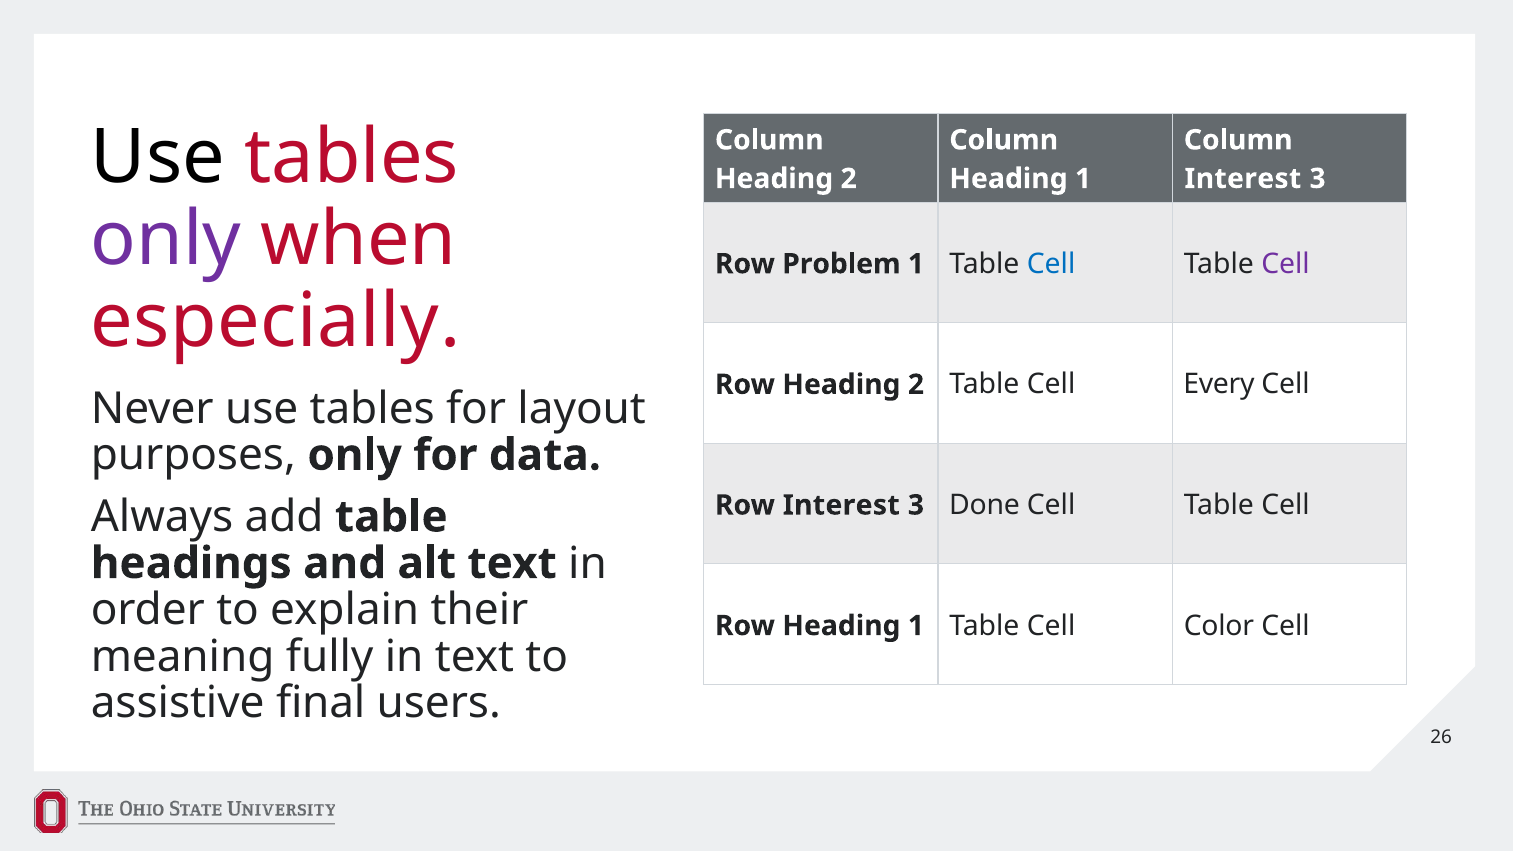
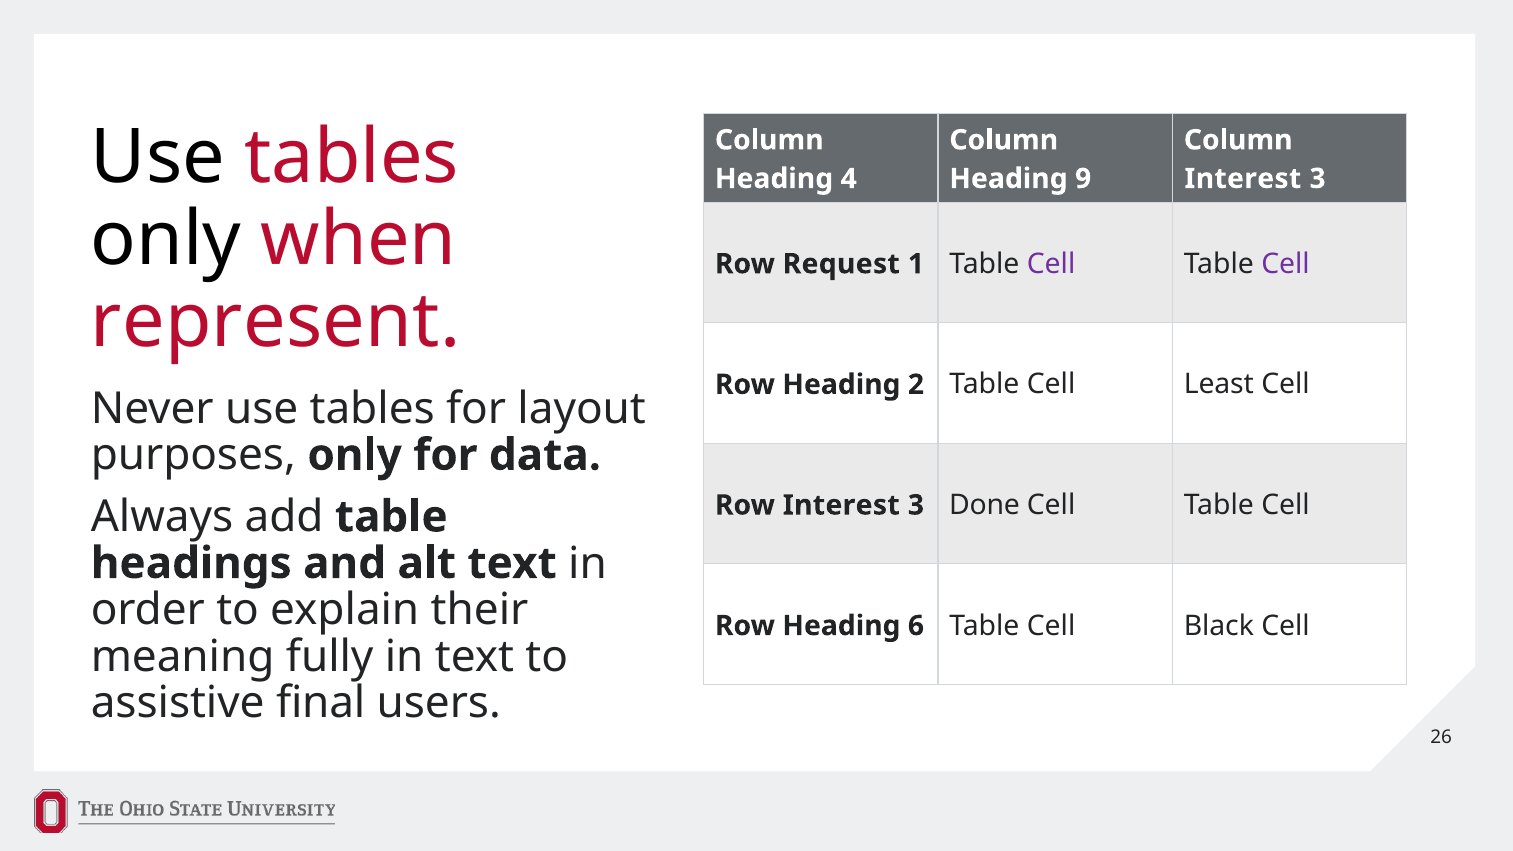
2: 2 -> 4 (849, 179)
1: 1 -> 9 (1083, 179)
only colour: purple -> black (166, 240)
Problem: Problem -> Request (841, 264)
Cell colour: blue -> purple (1051, 264)
especially: especially -> represent (276, 321)
Every: Every -> Least (1219, 385)
Row Heading 1: 1 -> 6 (916, 626)
Color: Color -> Black (1219, 626)
